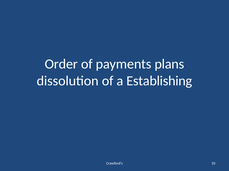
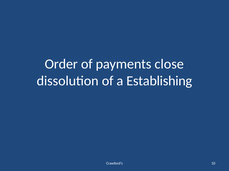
plans: plans -> close (169, 64)
